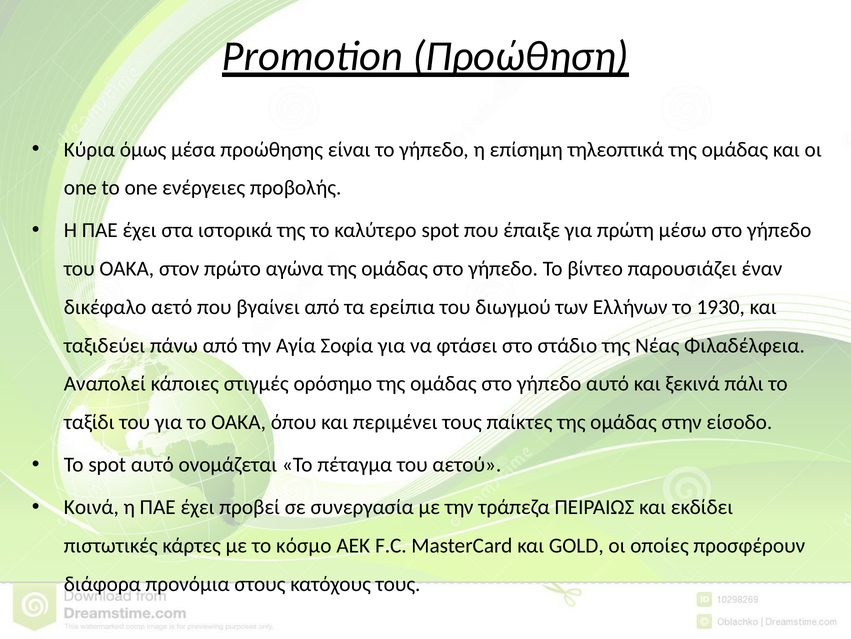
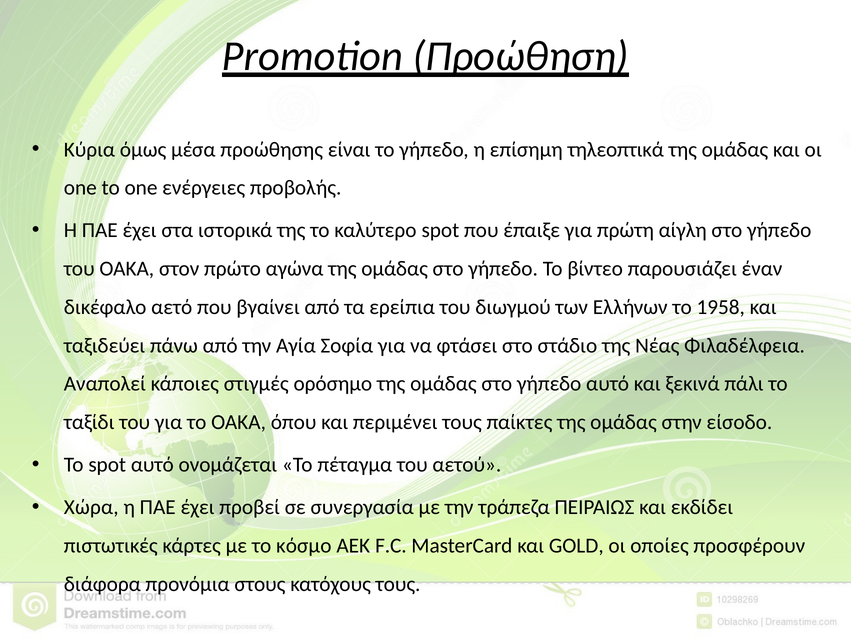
μέσω: μέσω -> αίγλη (683, 230)
1930: 1930 -> 1958 (721, 307)
Κοινά: Κοινά -> Χώρα (91, 507)
